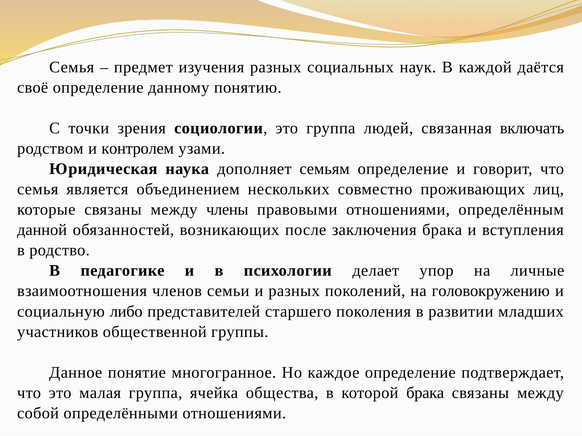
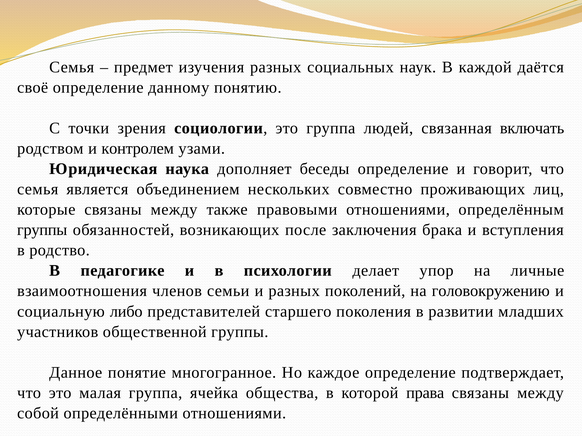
семьям: семьям -> беседы (325, 169)
члены: члены -> также (227, 210)
данной: данной -> группы (42, 230)
которой брака: брака -> права (425, 393)
